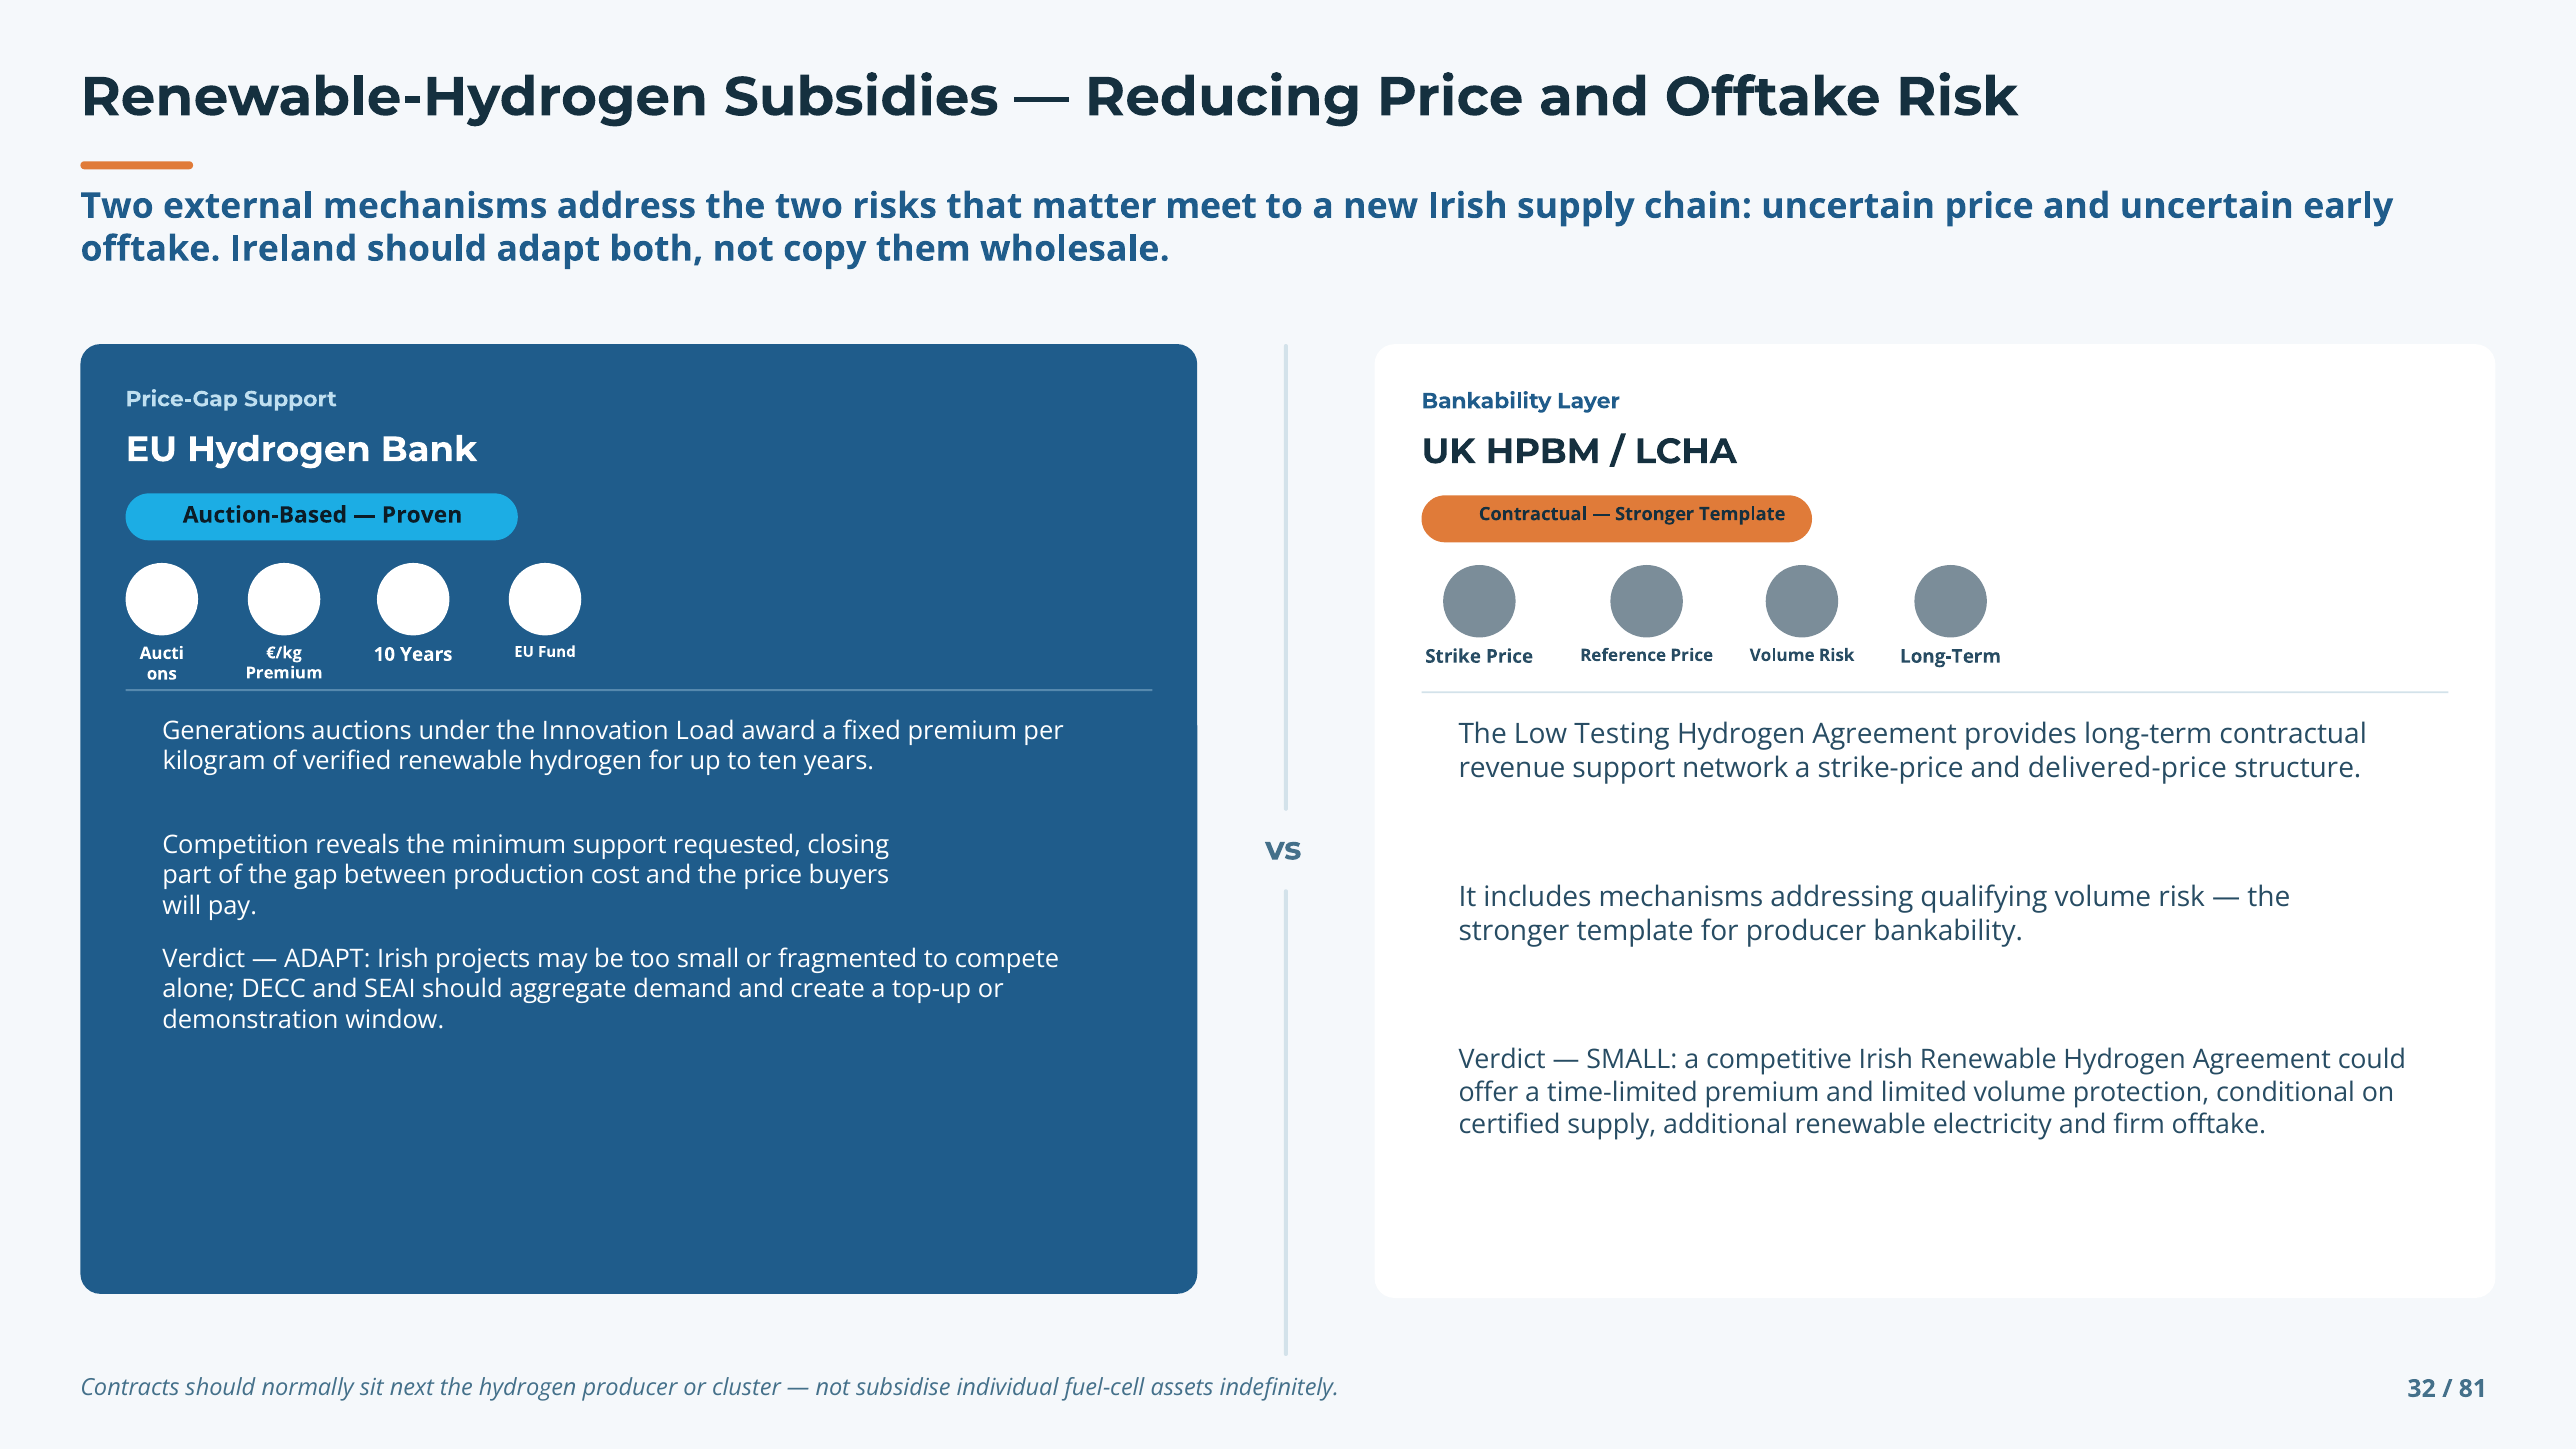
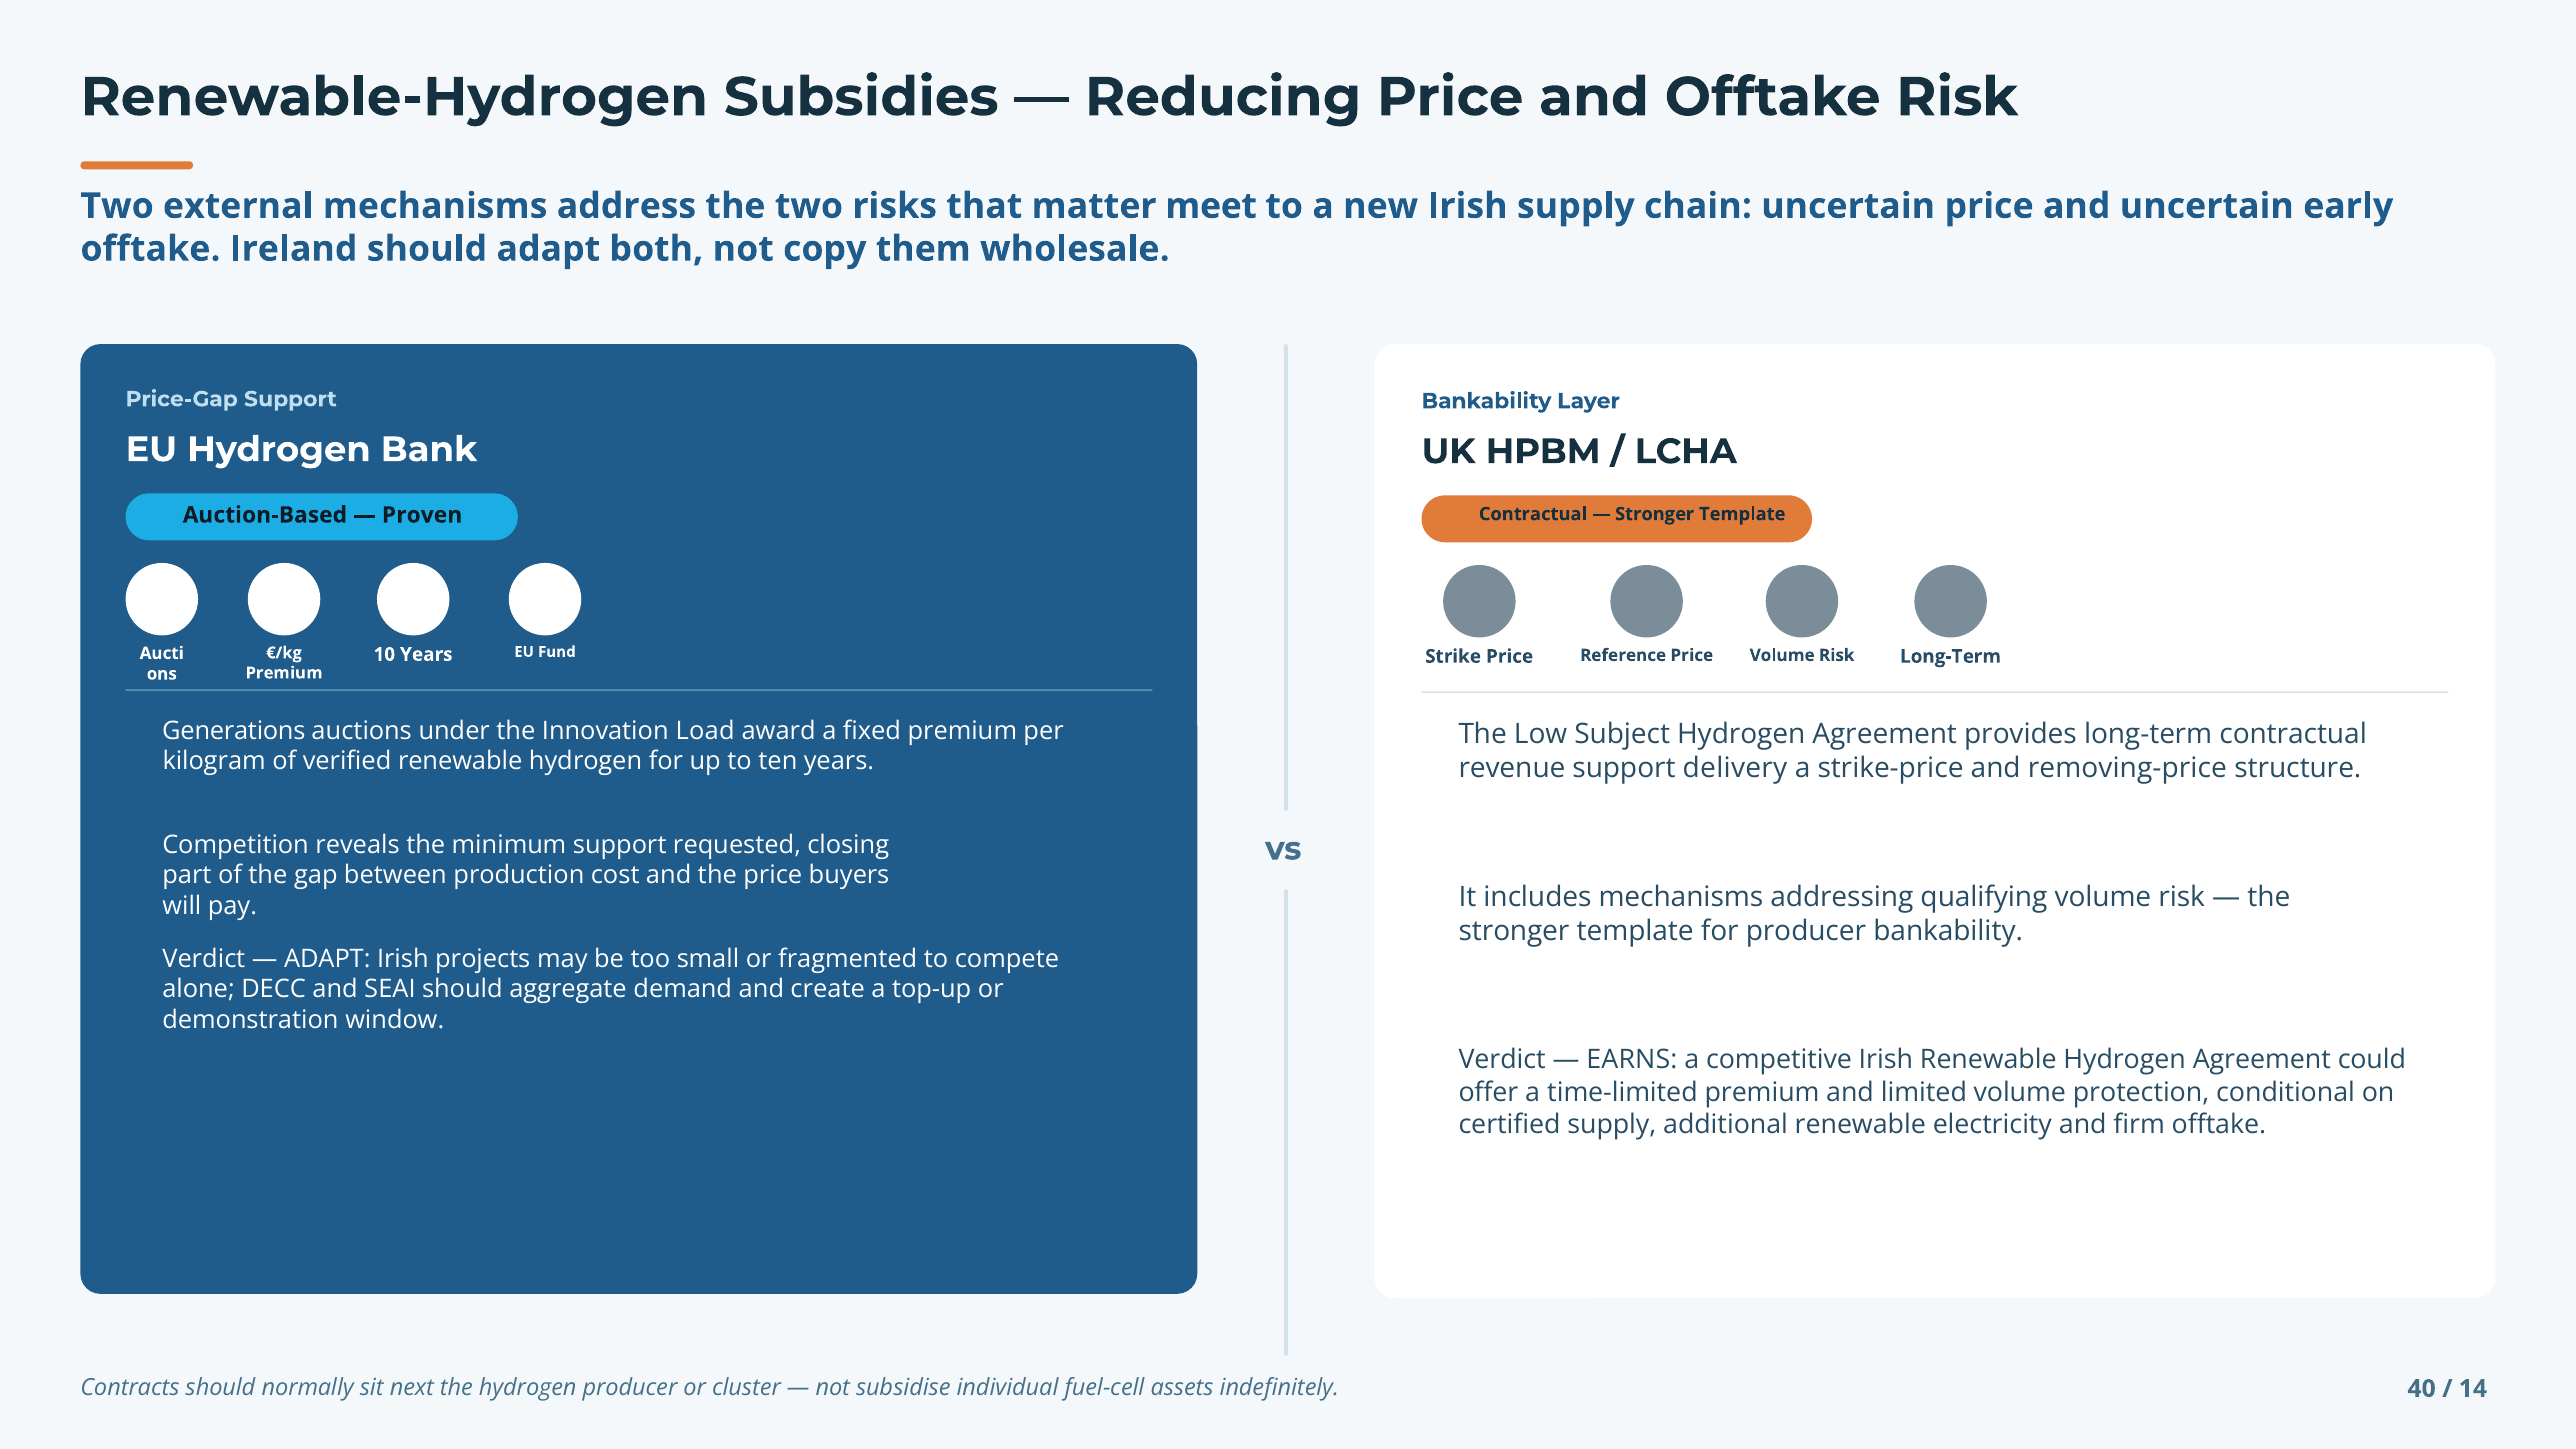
Testing: Testing -> Subject (1622, 735)
network: network -> delivery (1735, 768)
delivered-price: delivered-price -> removing-price (2127, 768)
SMALL: SMALL -> EARNS (1632, 1060)
32: 32 -> 40 (2422, 1389)
81: 81 -> 14 (2473, 1389)
